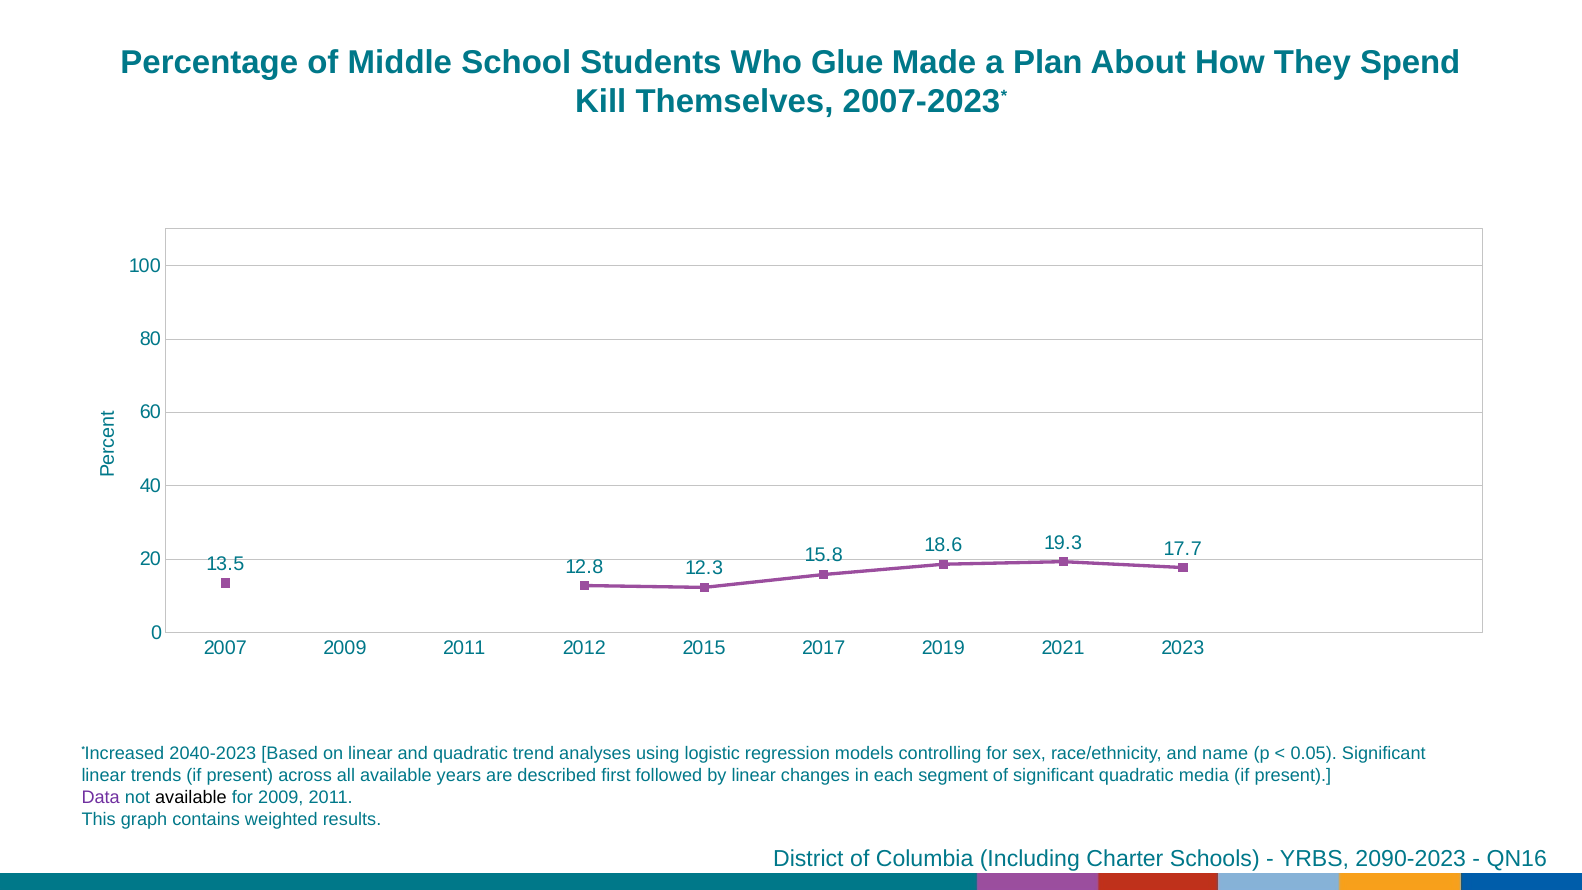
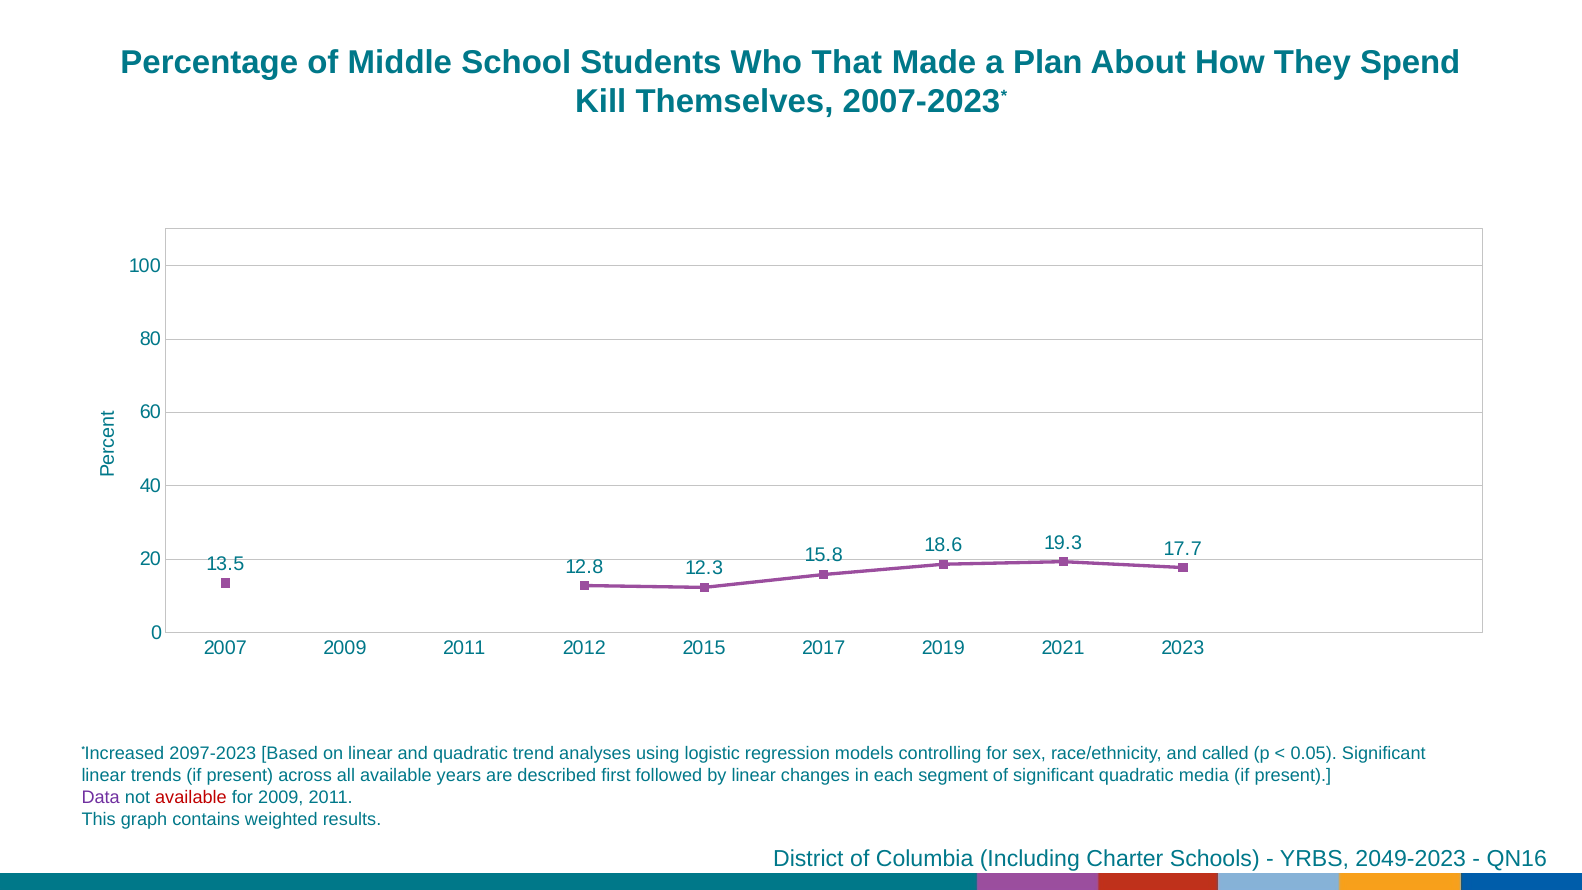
Glue: Glue -> That (847, 62)
2040-2023: 2040-2023 -> 2097-2023 (213, 754)
name: name -> called (1225, 754)
available colour: black -> red (191, 797)
2090-2023: 2090-2023 -> 2049-2023 (1411, 859)
